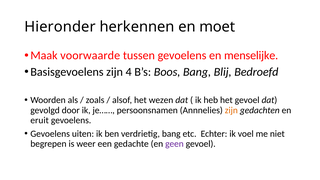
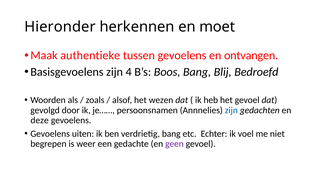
voorwaarde: voorwaarde -> authentieke (90, 56)
menselijke: menselijke -> ontvangen (251, 56)
zijn colour: orange -> blue (231, 110)
eruit: eruit -> deze (40, 120)
